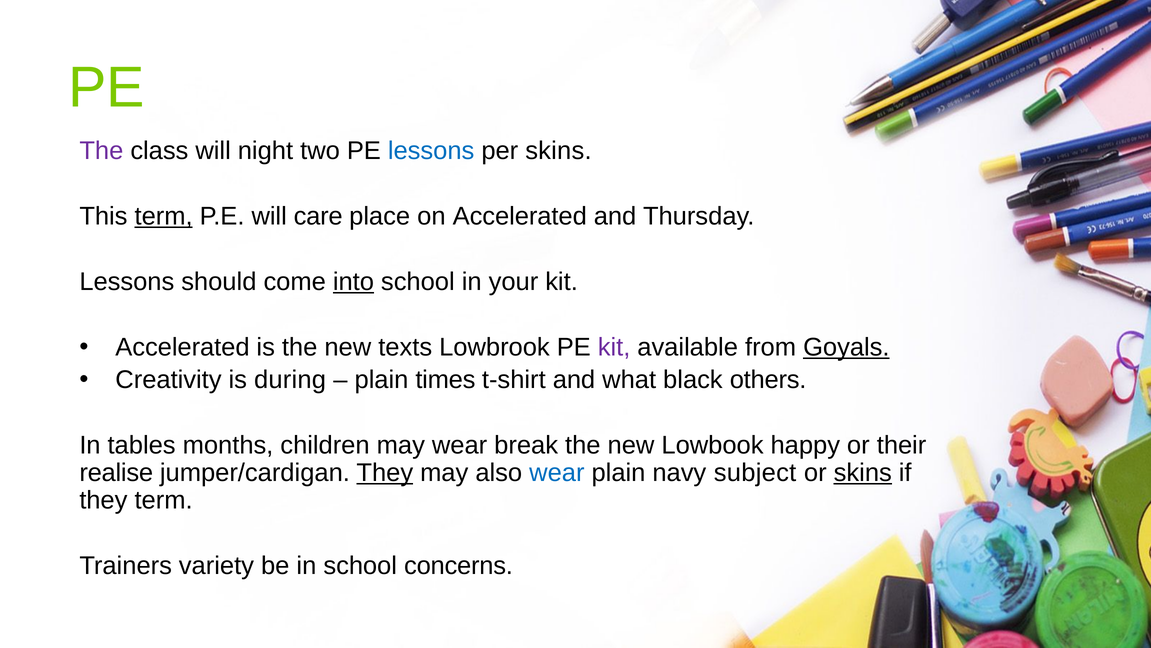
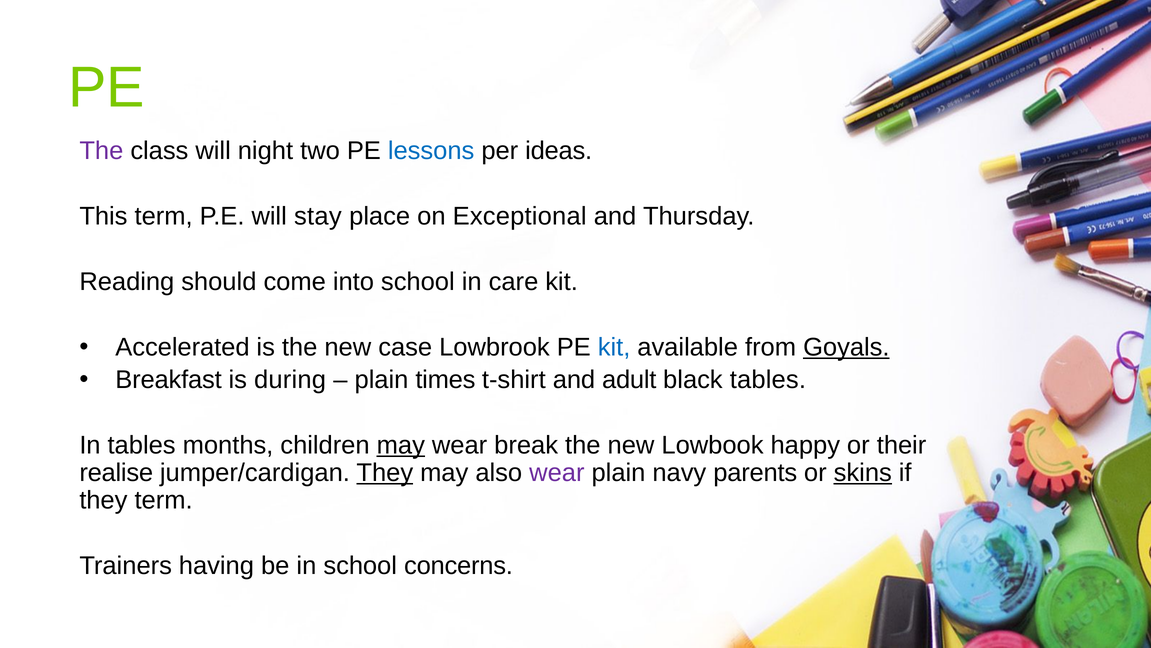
per skins: skins -> ideas (559, 151)
term underline: present -> none (164, 216)
care: care -> stay (318, 216)
on Accelerated: Accelerated -> Exceptional (520, 216)
Lessons: Lessons -> Reading (127, 282)
into underline: present -> none (353, 282)
your: your -> care (513, 282)
texts: texts -> case (405, 347)
kit colour: purple -> blue (614, 347)
Creativity: Creativity -> Breakfast (169, 380)
what: what -> adult (629, 380)
black others: others -> tables (768, 380)
may underline: none -> present (401, 445)
wear colour: blue -> purple (557, 472)
subject: subject -> parents (755, 472)
variety: variety -> having (216, 565)
